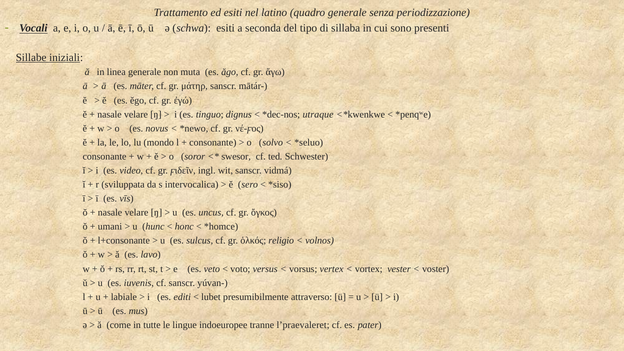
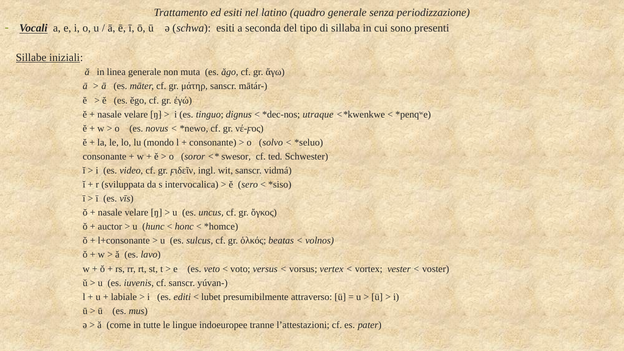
umani: umani -> auctor (110, 227)
religio: religio -> beatas (281, 241)
l’praevaleret: l’praevaleret -> l’attestazioni (303, 325)
